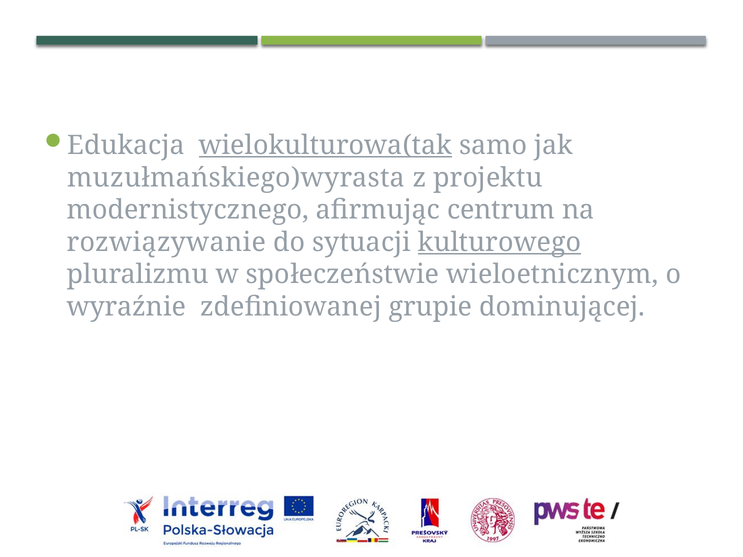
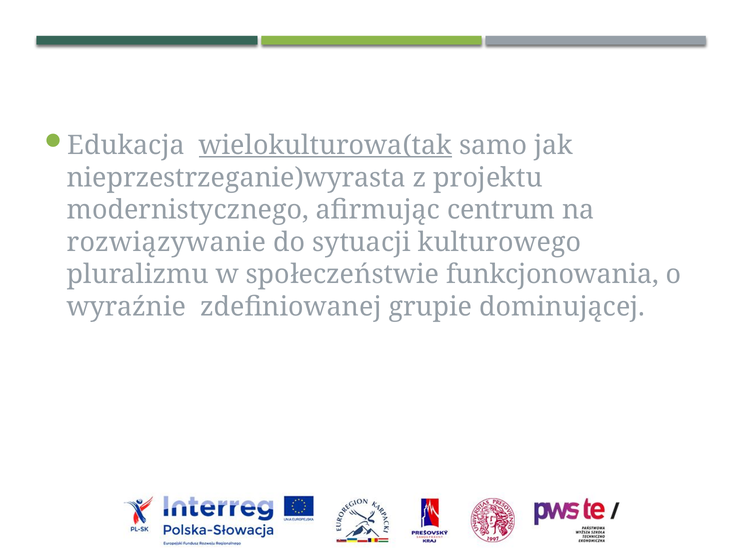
muzułmańskiego)wyrasta: muzułmańskiego)wyrasta -> nieprzestrzeganie)wyrasta (236, 178)
kulturowego underline: present -> none (499, 242)
wieloetnicznym: wieloetnicznym -> funkcjonowania (552, 275)
